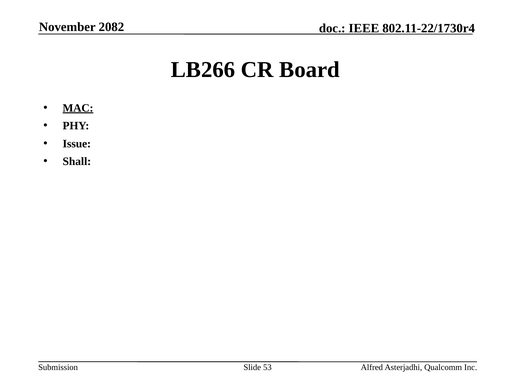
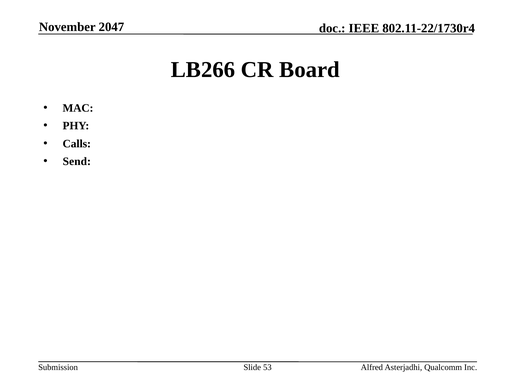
2082: 2082 -> 2047 (111, 27)
MAC underline: present -> none (78, 108)
Issue: Issue -> Calls (77, 144)
Shall: Shall -> Send (77, 162)
